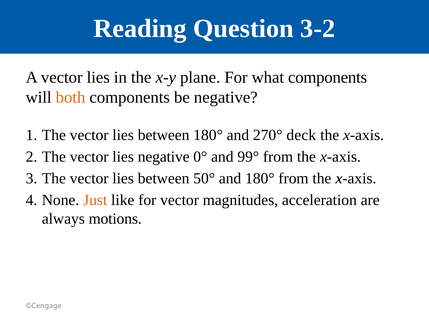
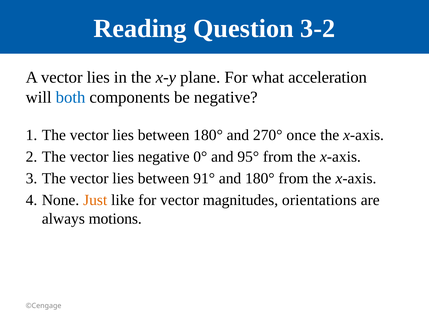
what components: components -> acceleration (328, 78)
both colour: orange -> blue (71, 98)
deck: deck -> once (301, 135)
99°: 99° -> 95° (248, 157)
50°: 50° -> 91° (204, 179)
acceleration: acceleration -> orientations (319, 201)
